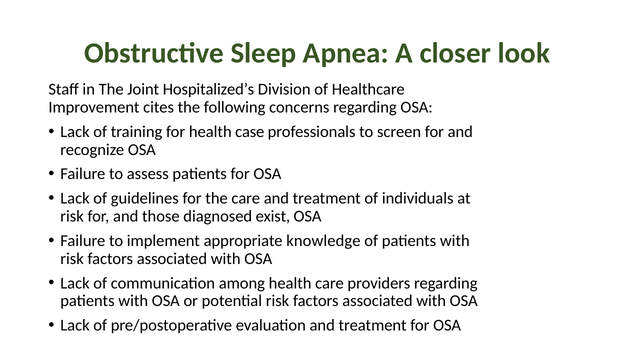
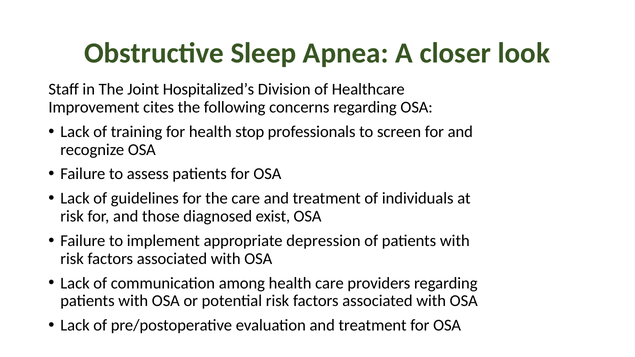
case: case -> stop (250, 132)
knowledge: knowledge -> depression (323, 241)
